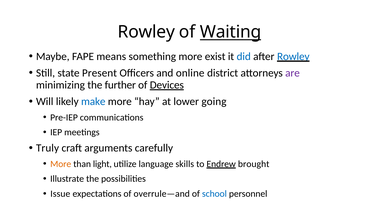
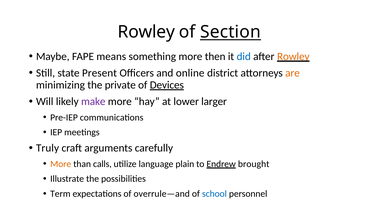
Waiting: Waiting -> Section (230, 32)
exist: exist -> then (215, 56)
Rowley colour: blue -> orange (293, 56)
are colour: purple -> orange (293, 73)
further: further -> private (120, 85)
make colour: blue -> purple (93, 102)
going: going -> larger (214, 102)
light: light -> calls (102, 164)
skills: skills -> plain (185, 164)
Issue: Issue -> Term (60, 194)
